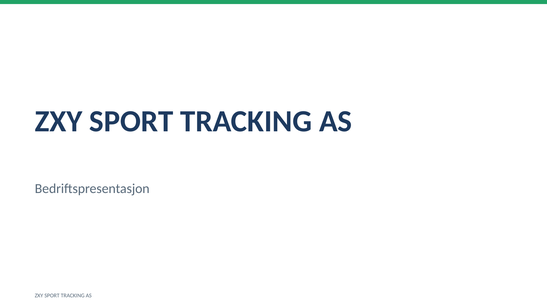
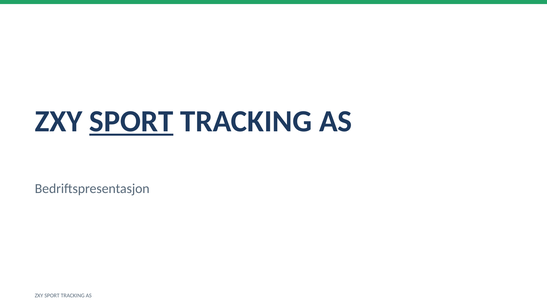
SPORT underline: none -> present (131, 121)
